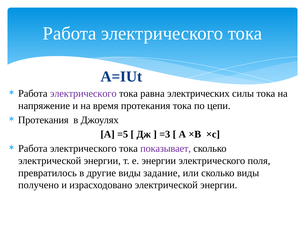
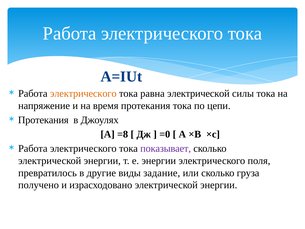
электрического colour: purple -> orange (83, 93)
равна электрических: электрических -> электрической (198, 93)
=5: =5 -> =8 (123, 134)
=3: =3 -> =0 (165, 134)
сколько виды: виды -> груза (248, 173)
